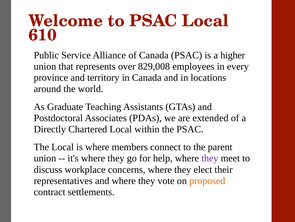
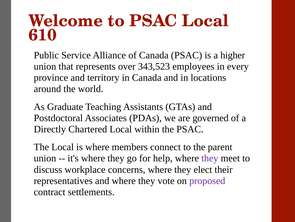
829,008: 829,008 -> 343,523 (154, 66)
extended: extended -> governed (211, 118)
proposed colour: orange -> purple (207, 180)
